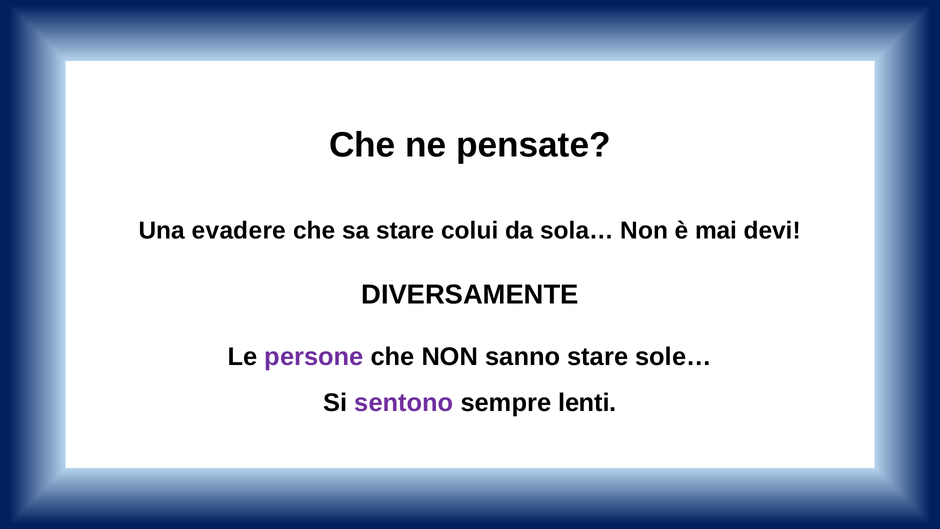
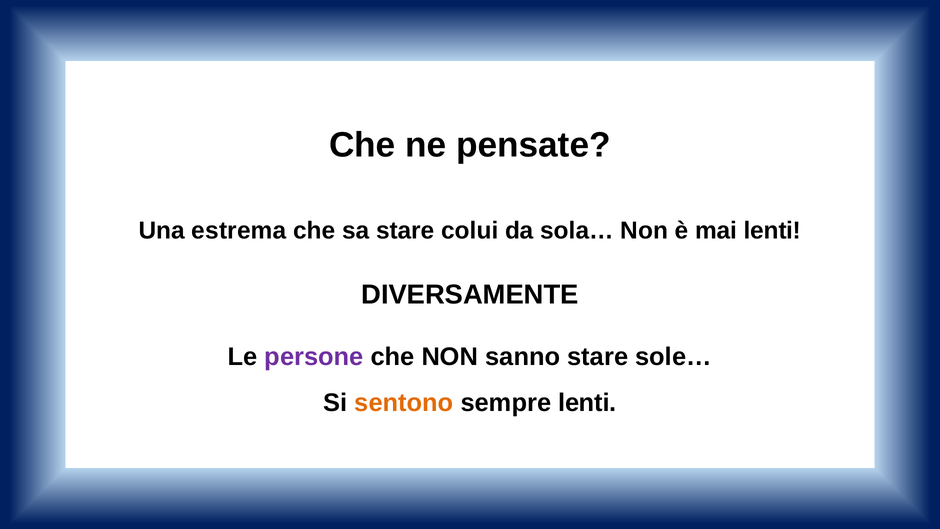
evadere: evadere -> estrema (239, 230)
mai devi: devi -> lenti (773, 230)
sentono colour: purple -> orange (404, 403)
